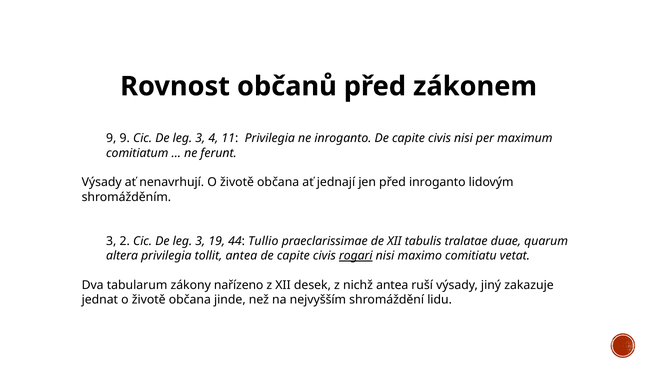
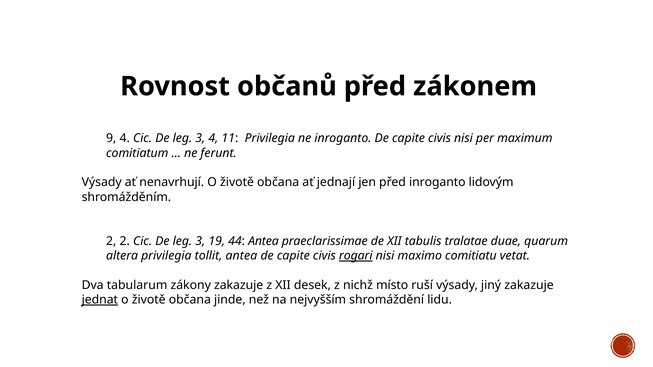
9 9: 9 -> 4 (125, 138)
3: 3 -> 2 (111, 241)
44 Tullio: Tullio -> Antea (263, 241)
zákony nařízeno: nařízeno -> zakazuje (239, 285)
nichž antea: antea -> místo (392, 285)
jednat underline: none -> present (100, 300)
